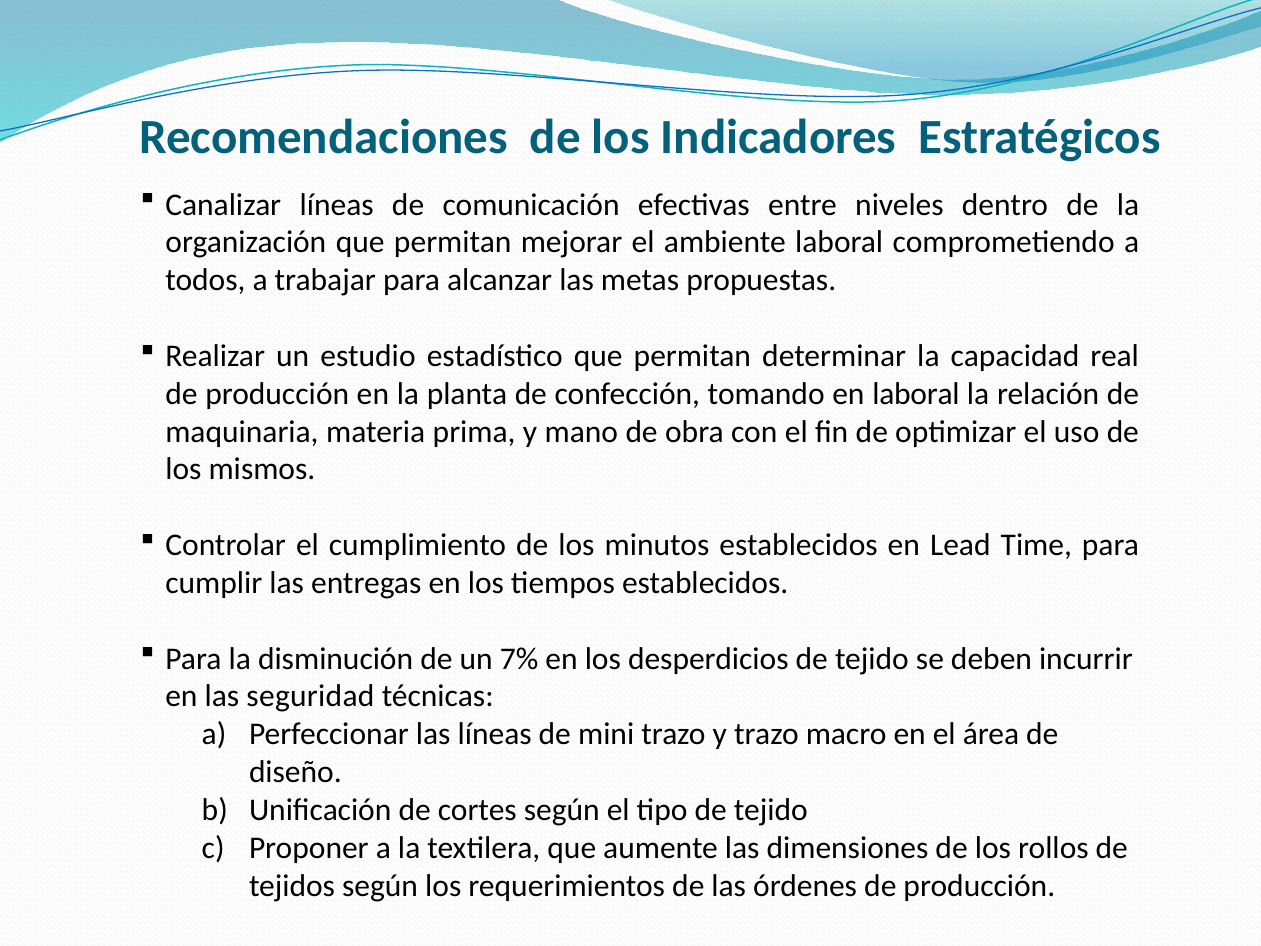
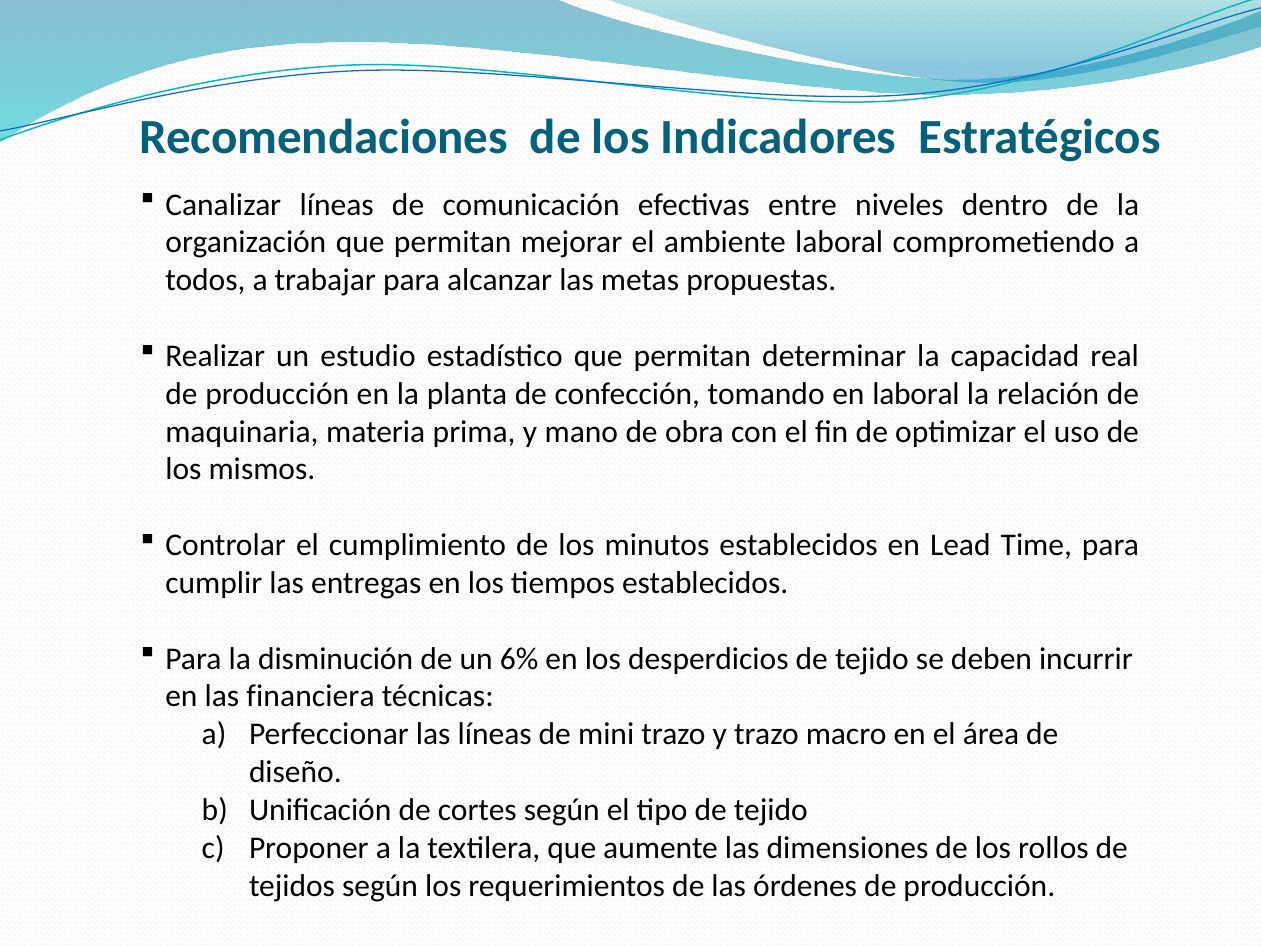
7%: 7% -> 6% (519, 659)
seguridad: seguridad -> financiera (311, 696)
